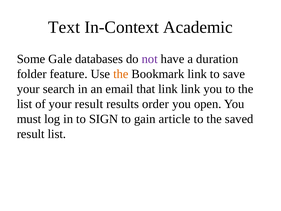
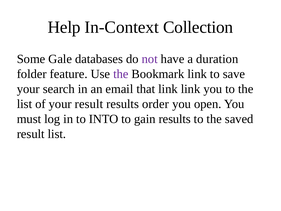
Text: Text -> Help (64, 27)
Academic: Academic -> Collection (198, 27)
the colour: orange -> purple (121, 74)
SIGN: SIGN -> INTO (104, 119)
gain article: article -> results (175, 119)
